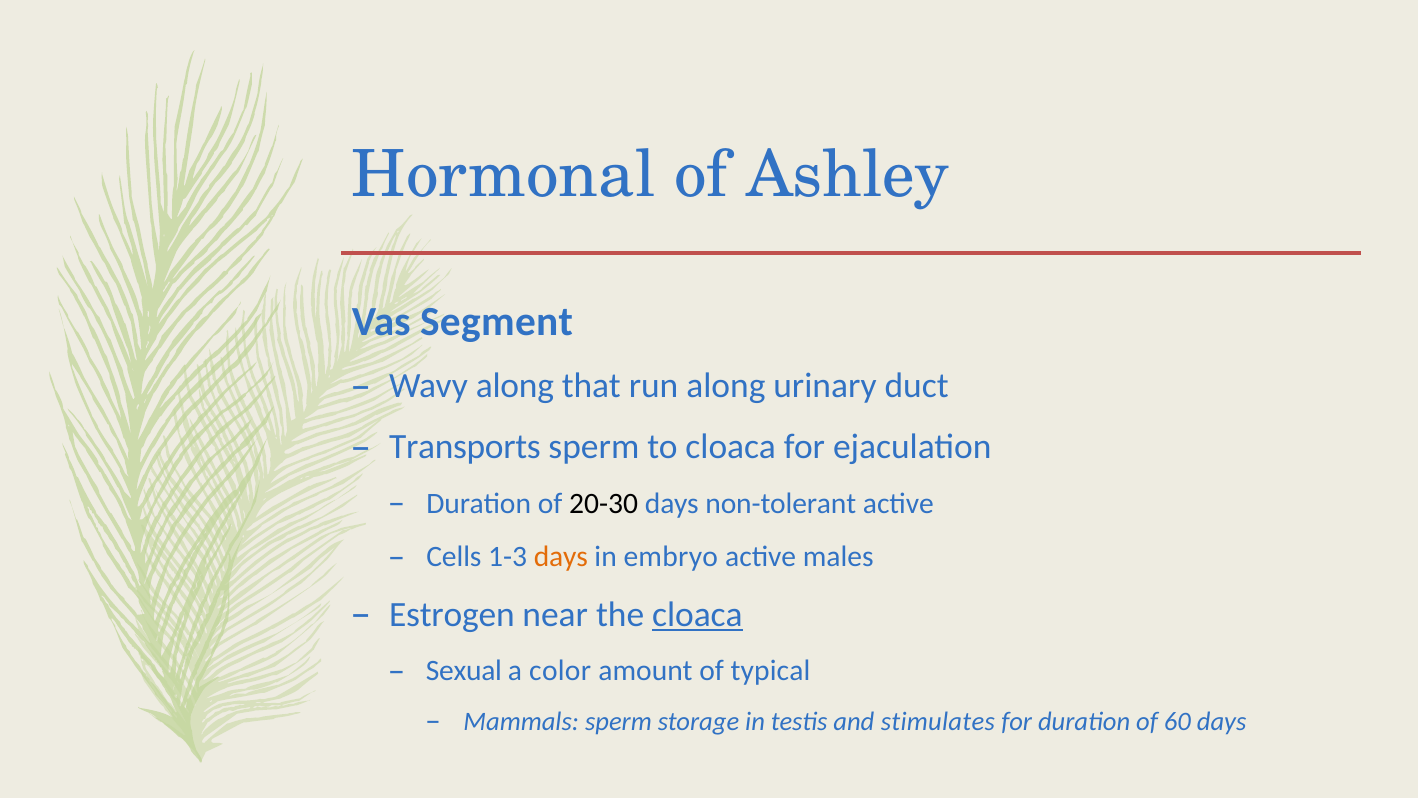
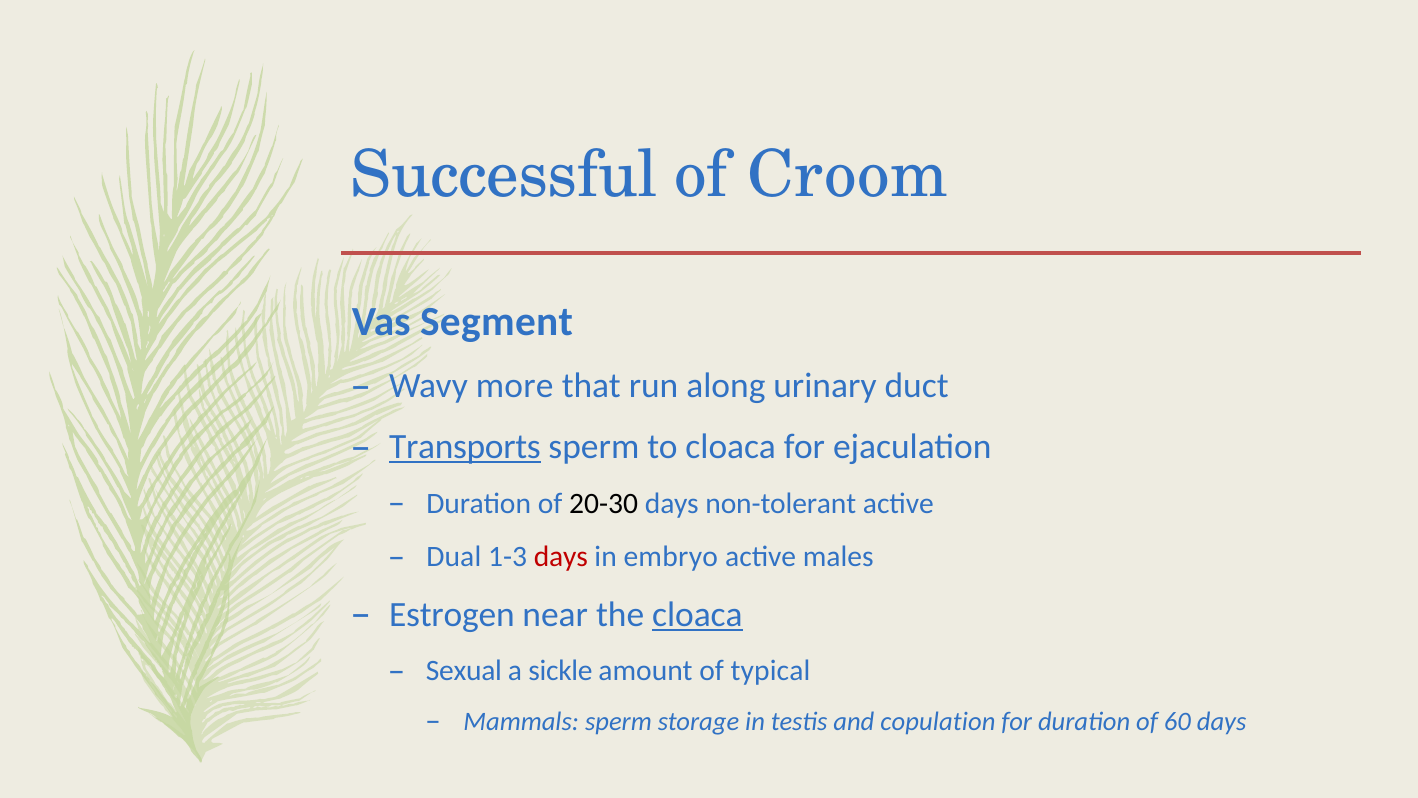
Hormonal: Hormonal -> Successful (504, 175)
Ashley: Ashley -> Croom (848, 175)
Wavy along: along -> more (515, 386)
Transports underline: none -> present (465, 447)
Cells: Cells -> Dual (454, 556)
days colour: orange -> red (561, 556)
color: color -> sickle (560, 670)
stimulates: stimulates -> copulation (938, 721)
